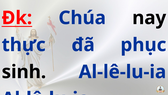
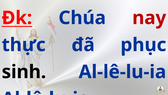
nay colour: black -> red (149, 18)
